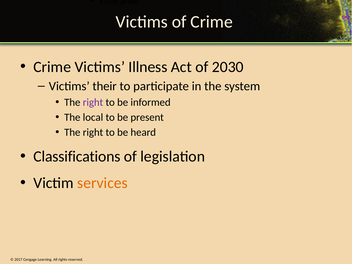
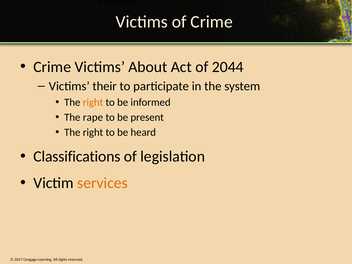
Illness: Illness -> About (148, 67)
2030: 2030 -> 2044 (228, 67)
right colour: purple -> orange (93, 102)
local: local -> rape (93, 117)
